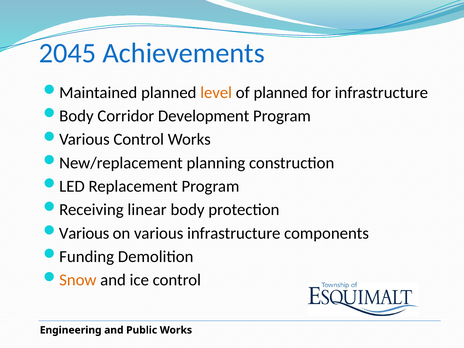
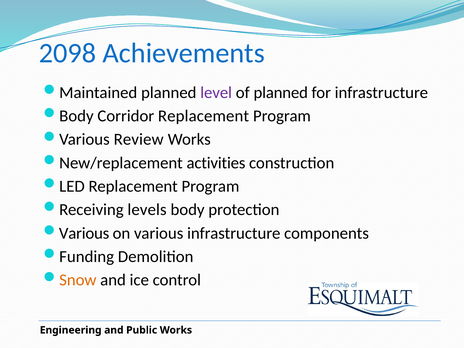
2045: 2045 -> 2098 (67, 53)
level colour: orange -> purple (216, 93)
Corridor Development: Development -> Replacement (204, 116)
Various Control: Control -> Review (139, 139)
planning: planning -> activities (216, 163)
linear: linear -> levels (147, 210)
